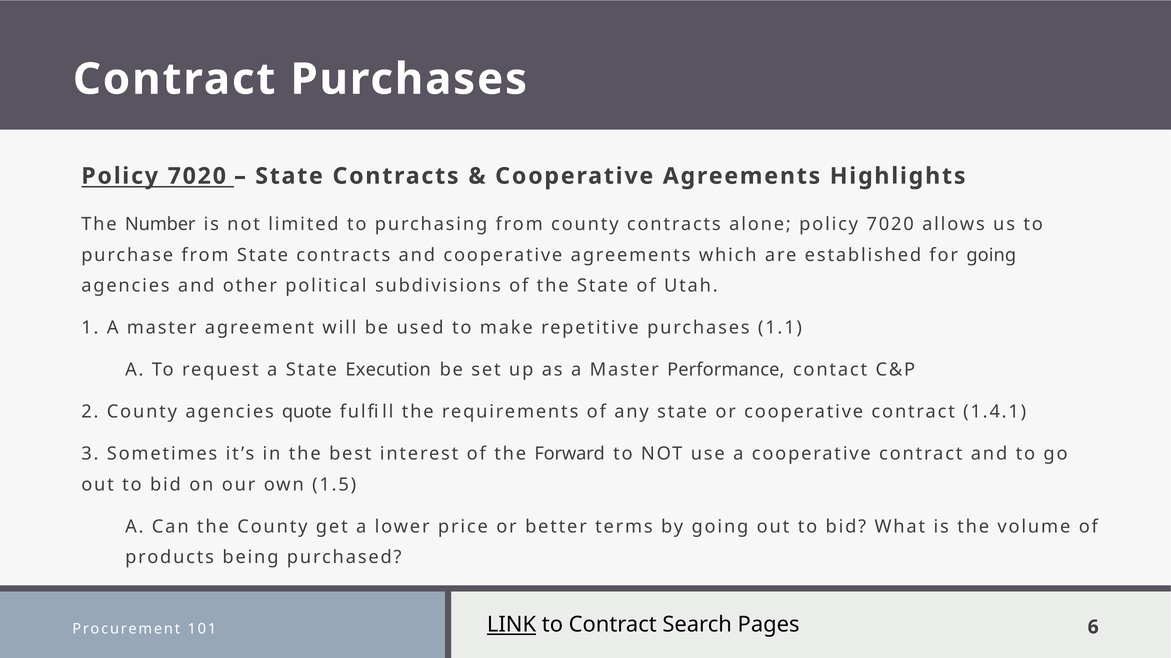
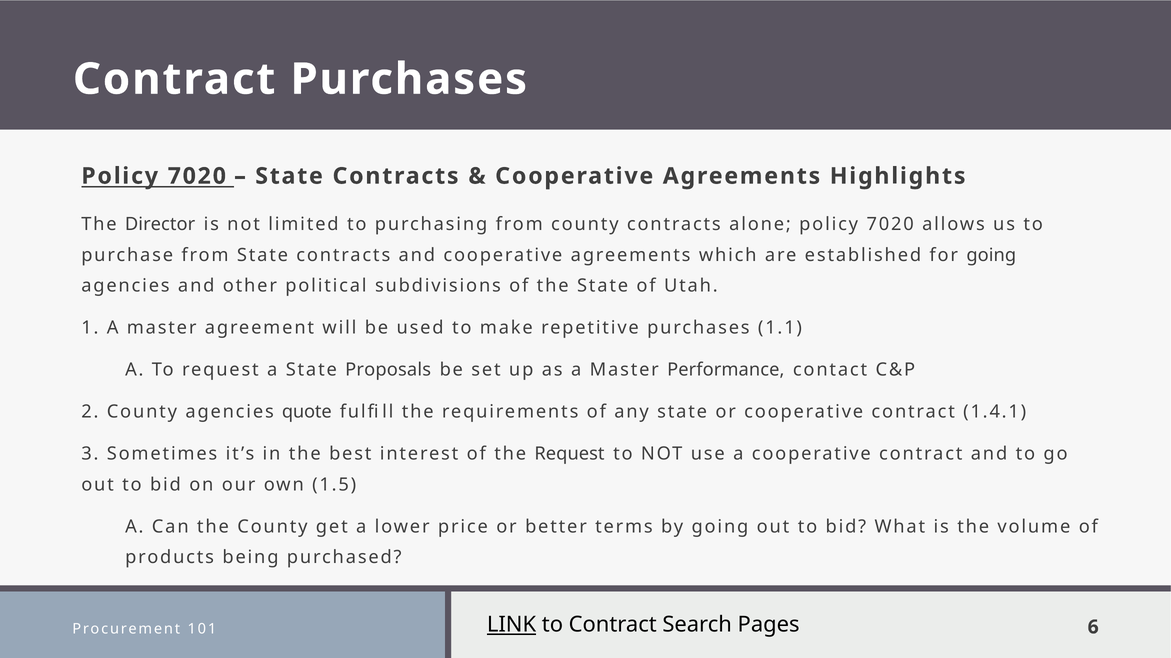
Number: Number -> Director (160, 225)
Execution: Execution -> Proposals (388, 370)
the Forward: Forward -> Request (570, 454)
